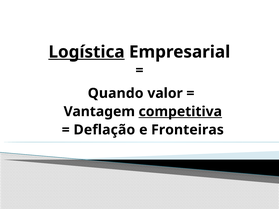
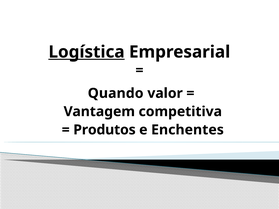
competitiva underline: present -> none (180, 112)
Deflação: Deflação -> Produtos (104, 130)
Fronteiras: Fronteiras -> Enchentes (187, 130)
